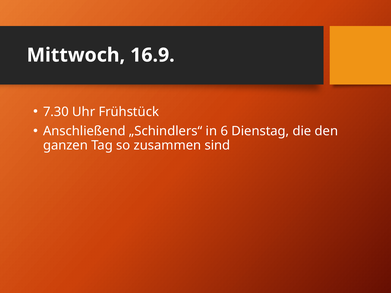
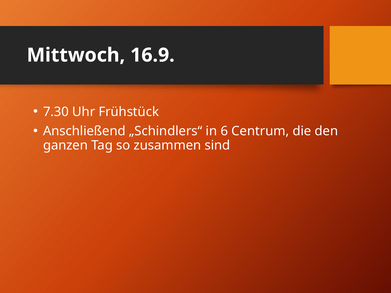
Dienstag: Dienstag -> Centrum (260, 131)
